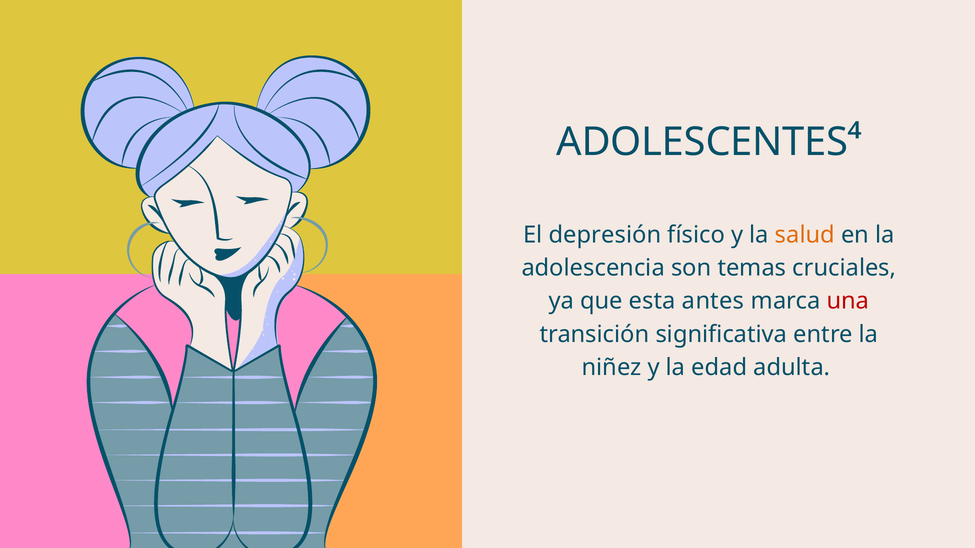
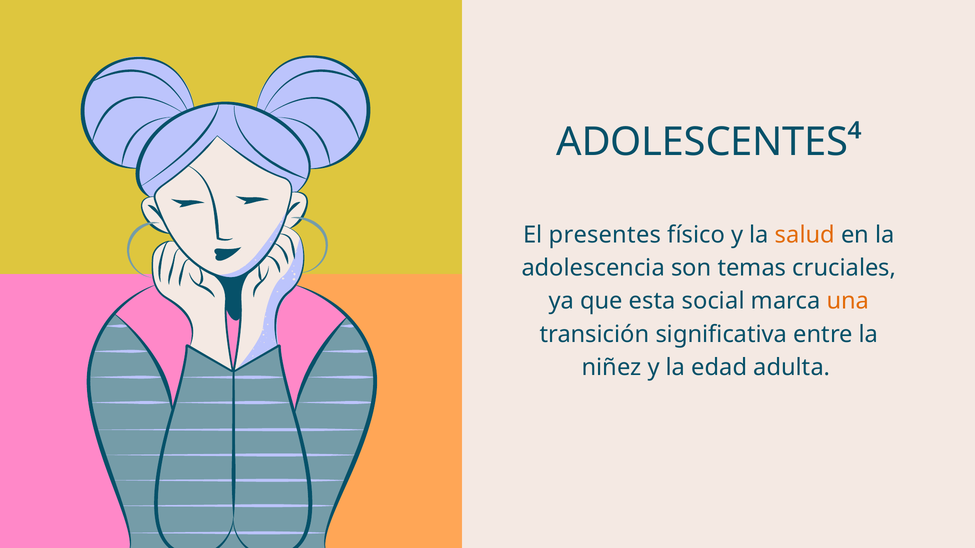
depresión: depresión -> presentes (605, 235)
antes: antes -> social (713, 301)
una colour: red -> orange (848, 301)
